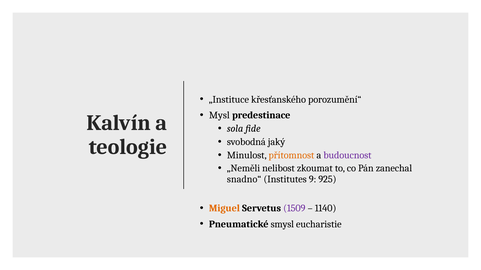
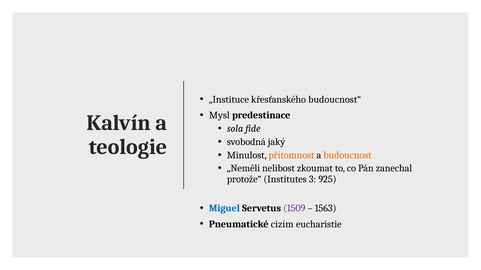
porozumění“: porozumění“ -> budoucnost“ (335, 100)
budoucnost colour: purple -> orange (347, 155)
snadno“: snadno“ -> protože“ (244, 180)
9: 9 -> 3 (313, 180)
Miguel colour: orange -> blue (224, 209)
1140: 1140 -> 1563 (326, 209)
smysl: smysl -> cizím (282, 225)
